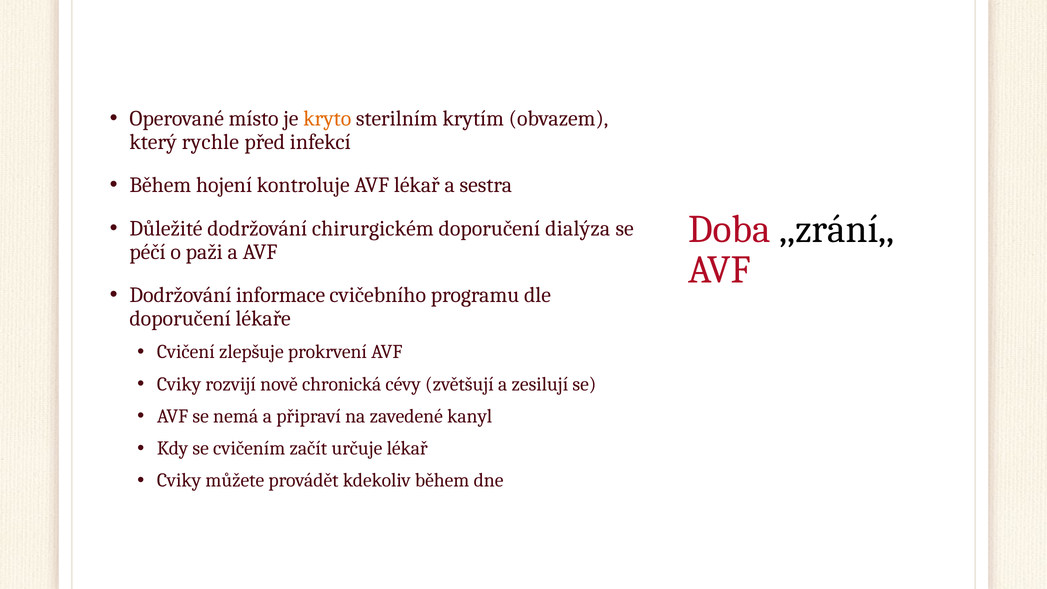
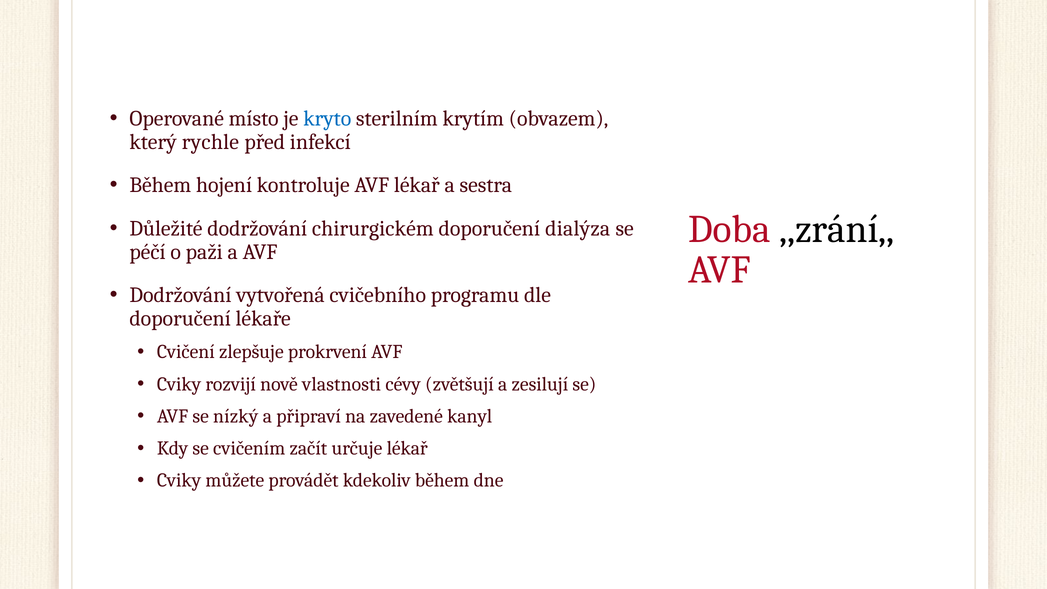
kryto colour: orange -> blue (327, 118)
informace: informace -> vytvořená (280, 295)
chronická: chronická -> vlastnosti (342, 384)
nemá: nemá -> nízký (236, 416)
